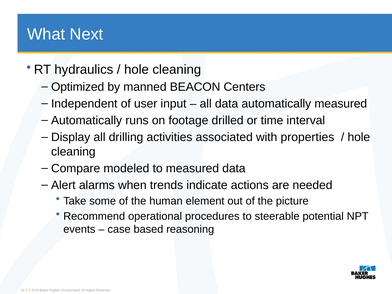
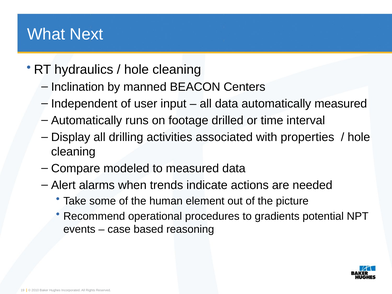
Optimized: Optimized -> Inclination (78, 87)
steerable: steerable -> gradients (277, 216)
